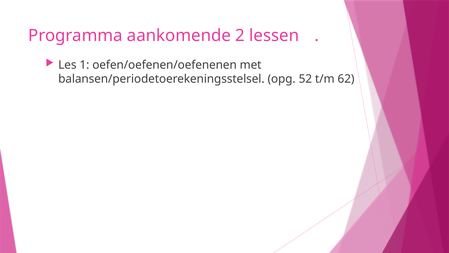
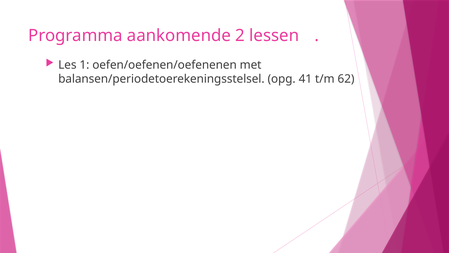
52: 52 -> 41 (305, 79)
